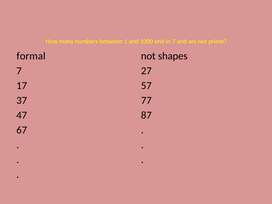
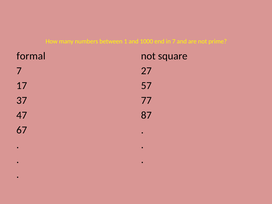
shapes: shapes -> square (173, 56)
